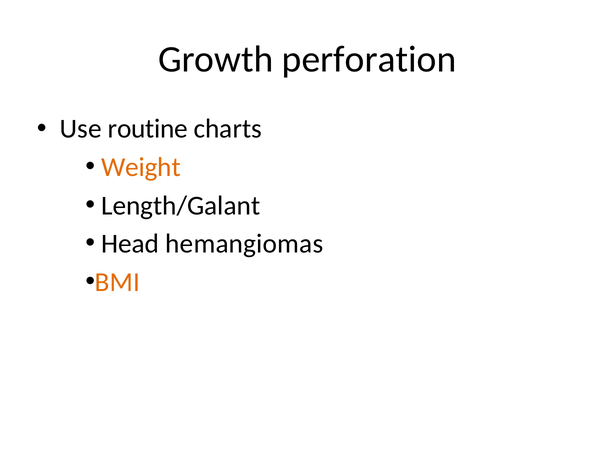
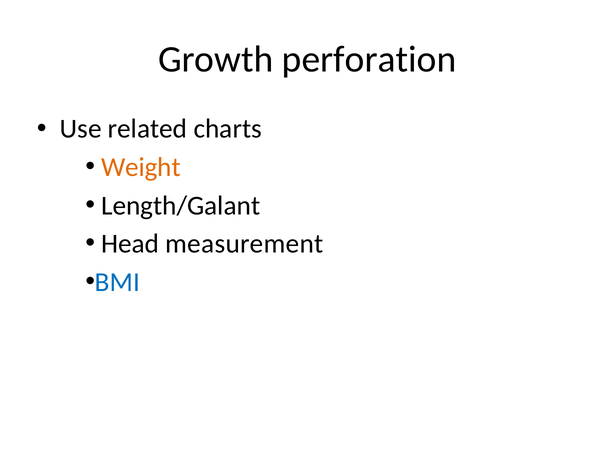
routine: routine -> related (148, 129)
hemangiomas: hemangiomas -> measurement (244, 244)
BMI colour: orange -> blue (118, 282)
